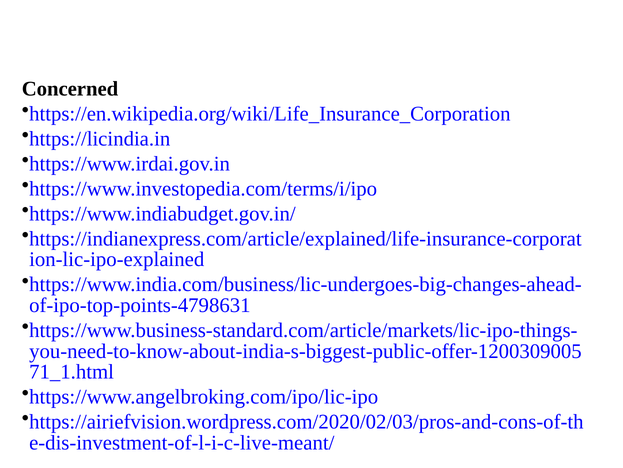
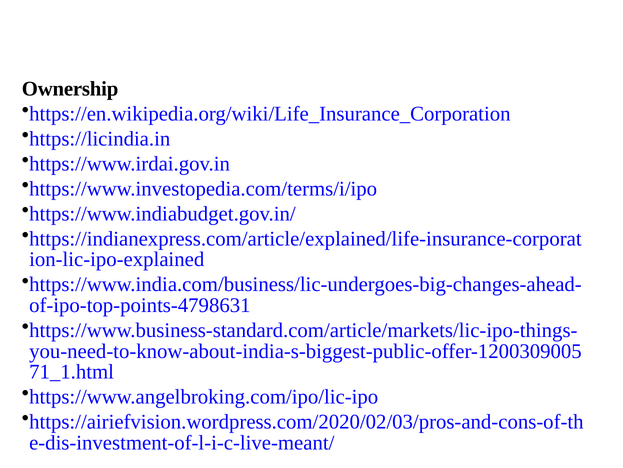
Concerned: Concerned -> Ownership (70, 89)
